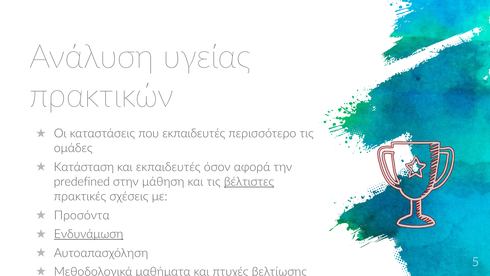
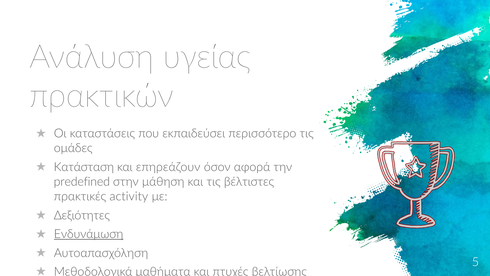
που εκπαιδευτές: εκπαιδευτές -> εκπαιδεύσει (194, 133)
και εκπαιδευτές: εκπαιδευτές -> επηρεάζουν (168, 167)
βέλτιστες underline: present -> none (249, 182)
σχέσεις: σχέσεις -> activity (129, 196)
Προσόντα: Προσόντα -> Δεξιότητες (82, 215)
